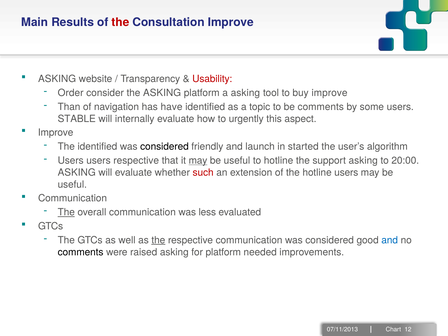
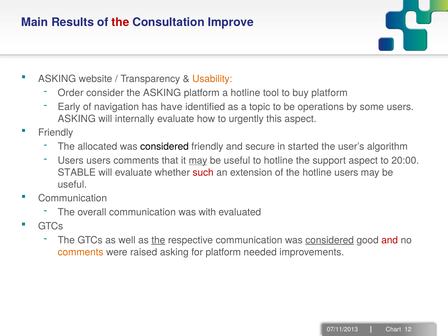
Usability colour: red -> orange (212, 79)
a asking: asking -> hotline (245, 93)
buy improve: improve -> platform (330, 93)
Than: Than -> Early (69, 107)
be comments: comments -> operations (321, 107)
STABLE: STABLE -> ASKING (77, 119)
Improve: Improve -> Friendly (56, 133)
The identified: identified -> allocated (97, 147)
launch: launch -> secure (260, 147)
users respective: respective -> comments (136, 161)
support asking: asking -> aspect (363, 161)
ASKING: ASKING -> STABLE (77, 172)
The underline: present -> none (66, 212)
less: less -> with (207, 212)
considered underline: none -> present (330, 240)
and colour: blue -> red (390, 240)
comments colour: black -> orange (81, 252)
